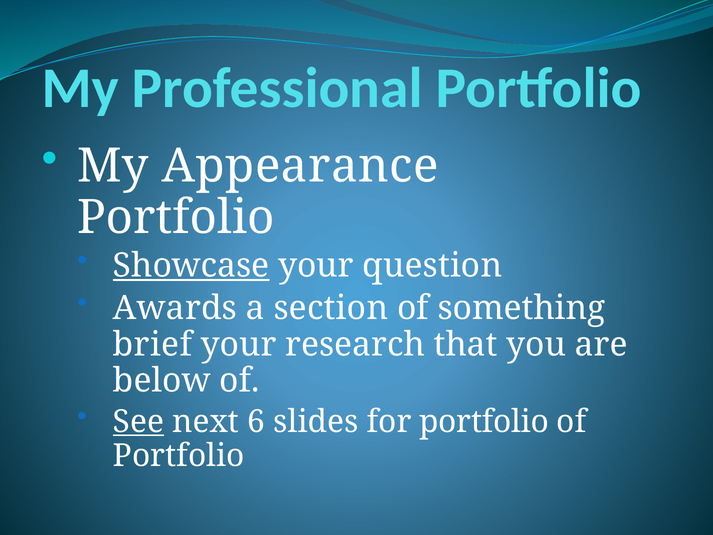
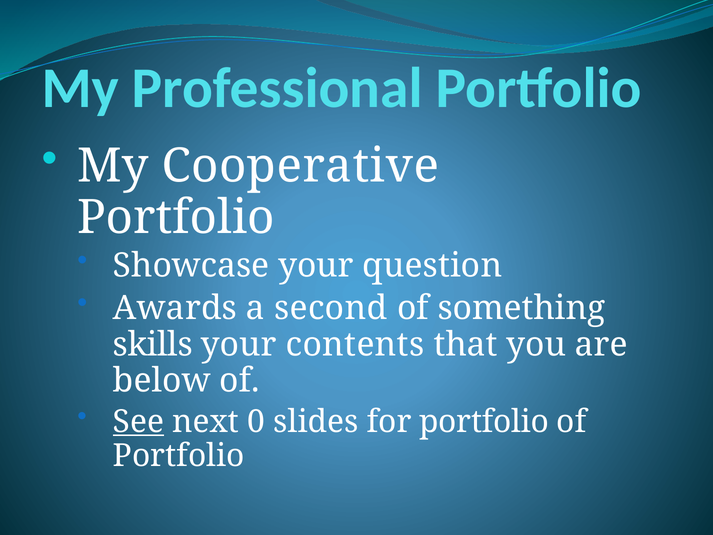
Appearance: Appearance -> Cooperative (300, 166)
Showcase underline: present -> none (191, 266)
section: section -> second (331, 308)
brief: brief -> skills (153, 344)
research: research -> contents (355, 344)
6: 6 -> 0 (256, 421)
